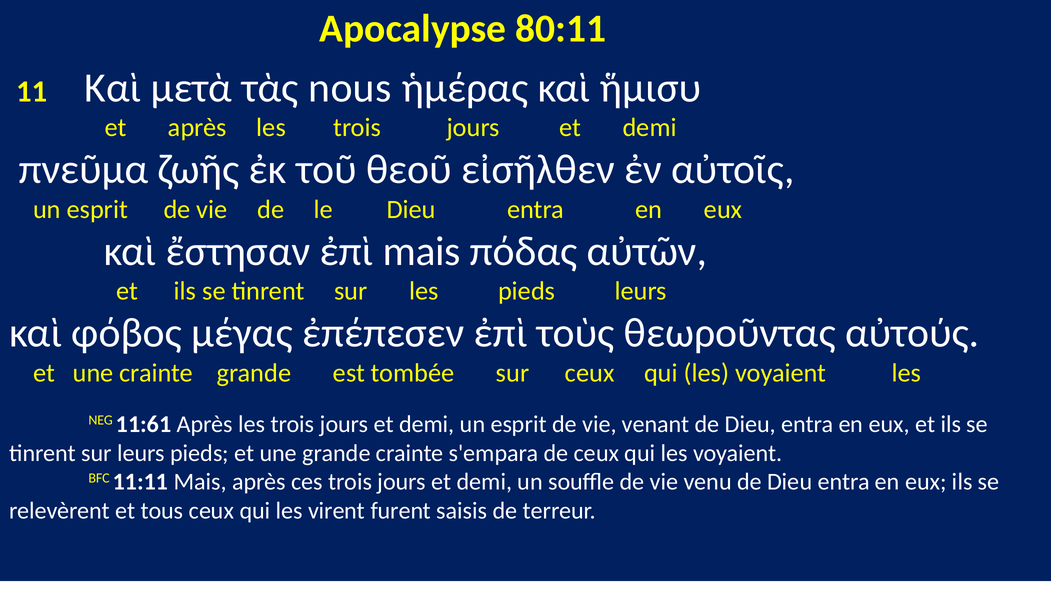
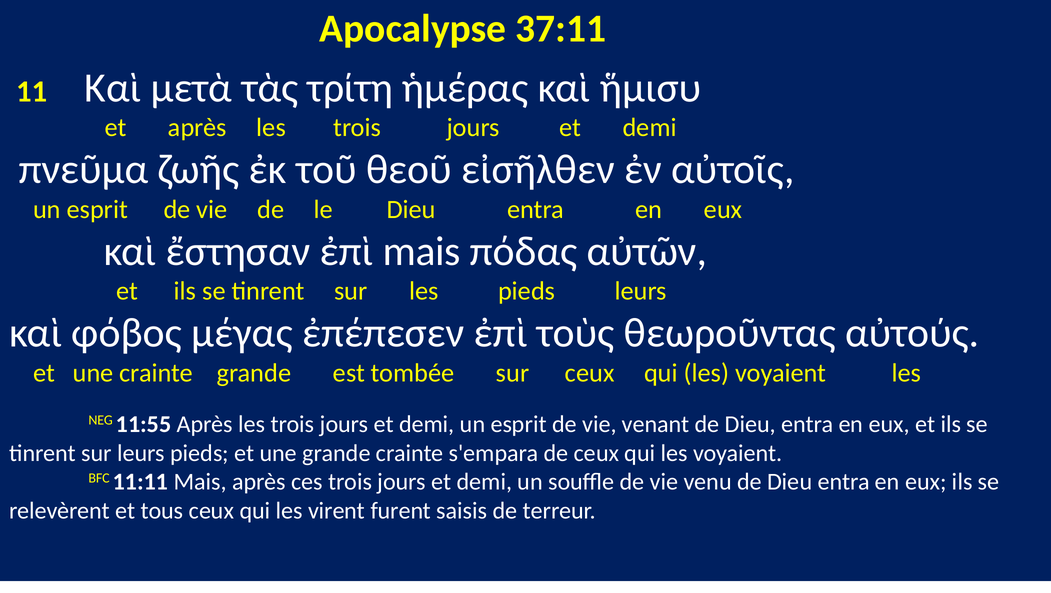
80:11: 80:11 -> 37:11 (561, 28)
nous: nous -> τρίτη (350, 88)
11:61: 11:61 -> 11:55 (144, 424)
